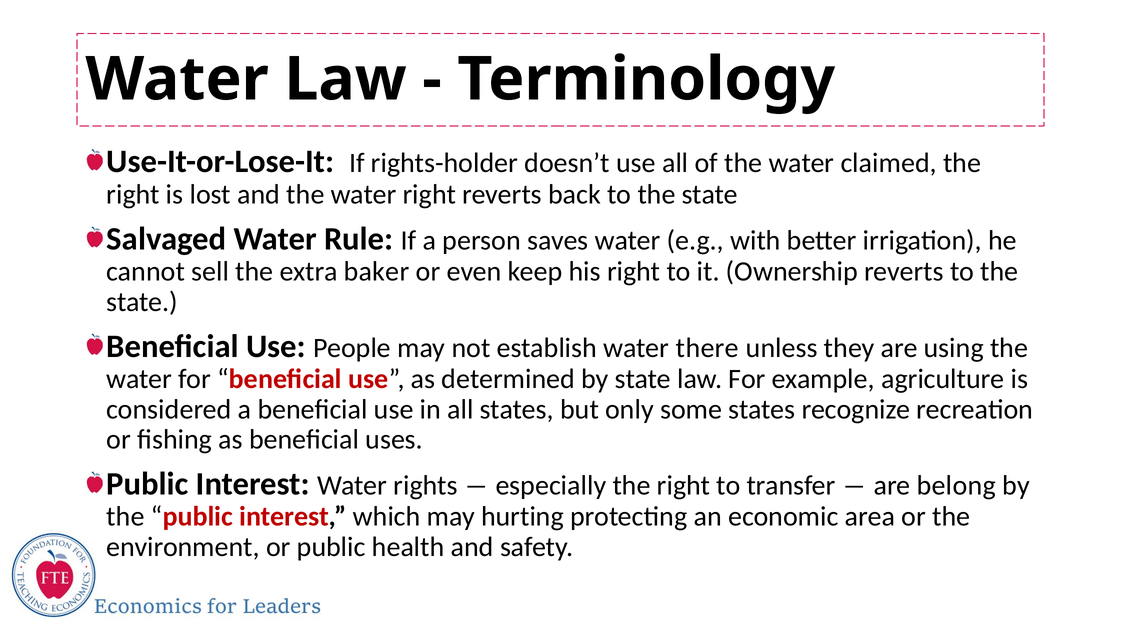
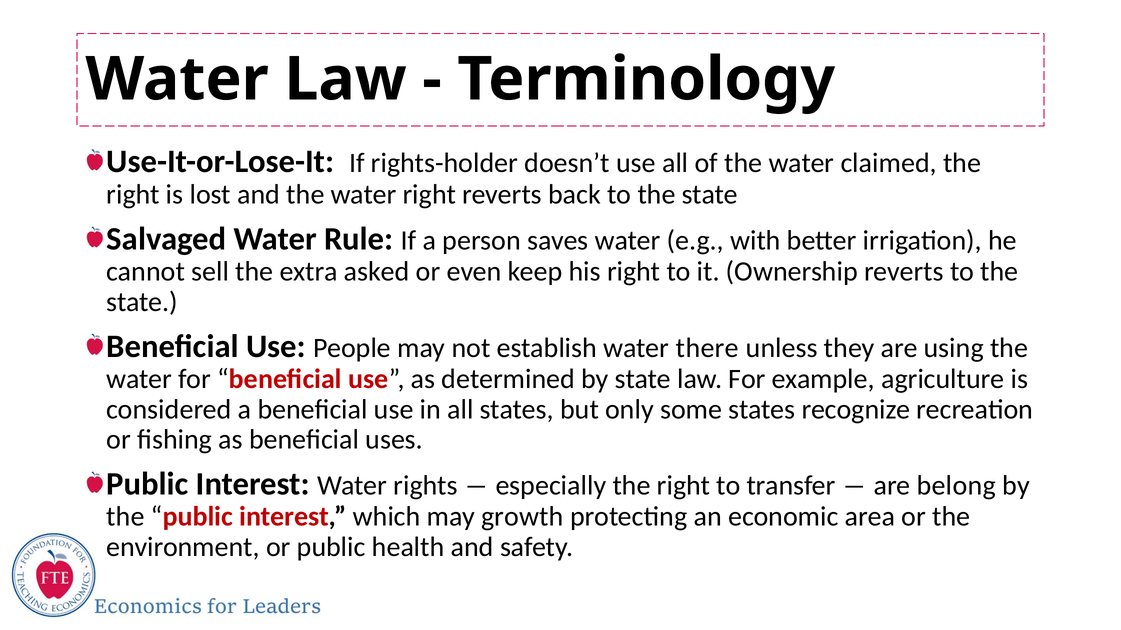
baker: baker -> asked (377, 272)
hurting: hurting -> growth (522, 517)
